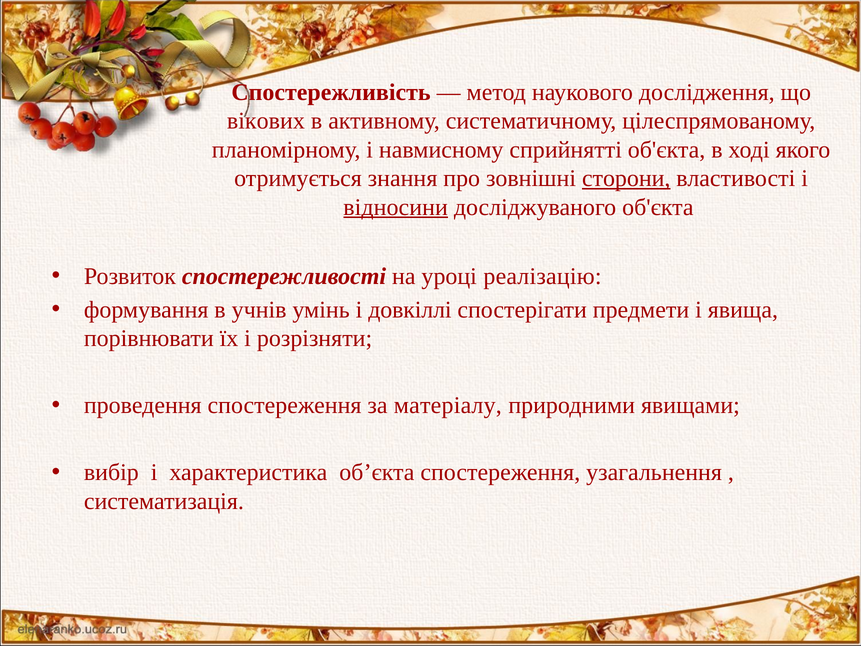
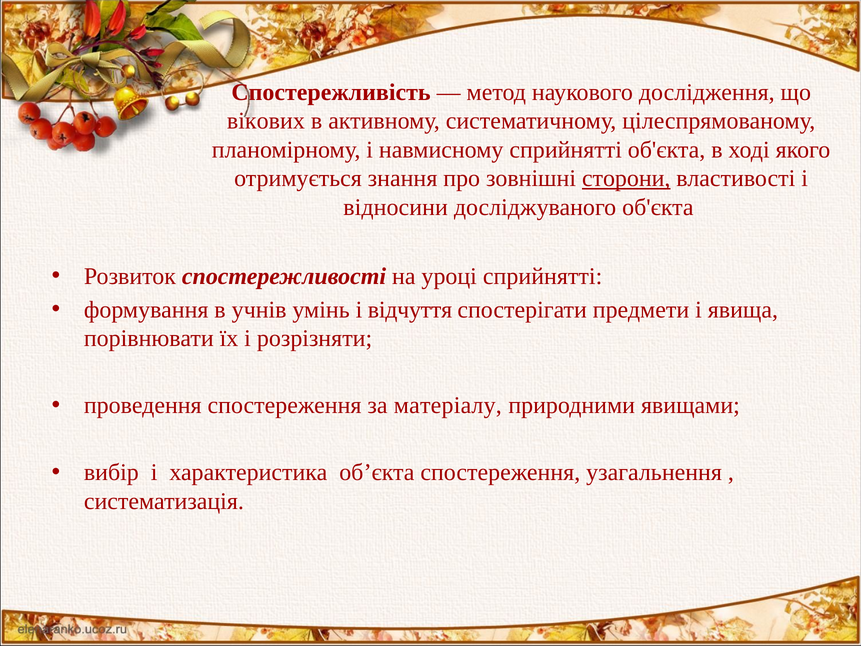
відносини underline: present -> none (396, 207)
уроці реалізацію: реалізацію -> сприйнятті (543, 276)
довкіллі: довкіллі -> відчуття (410, 310)
